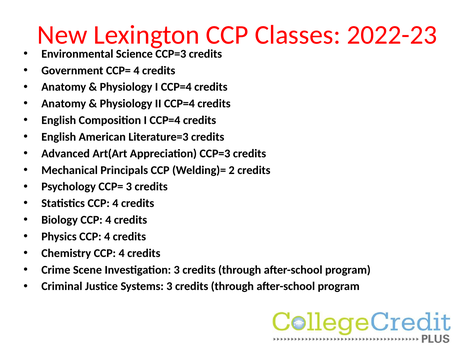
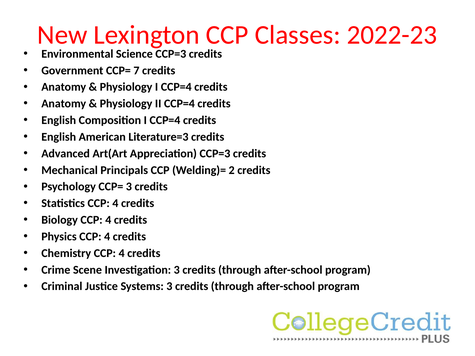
CCP= 4: 4 -> 7 (136, 70)
